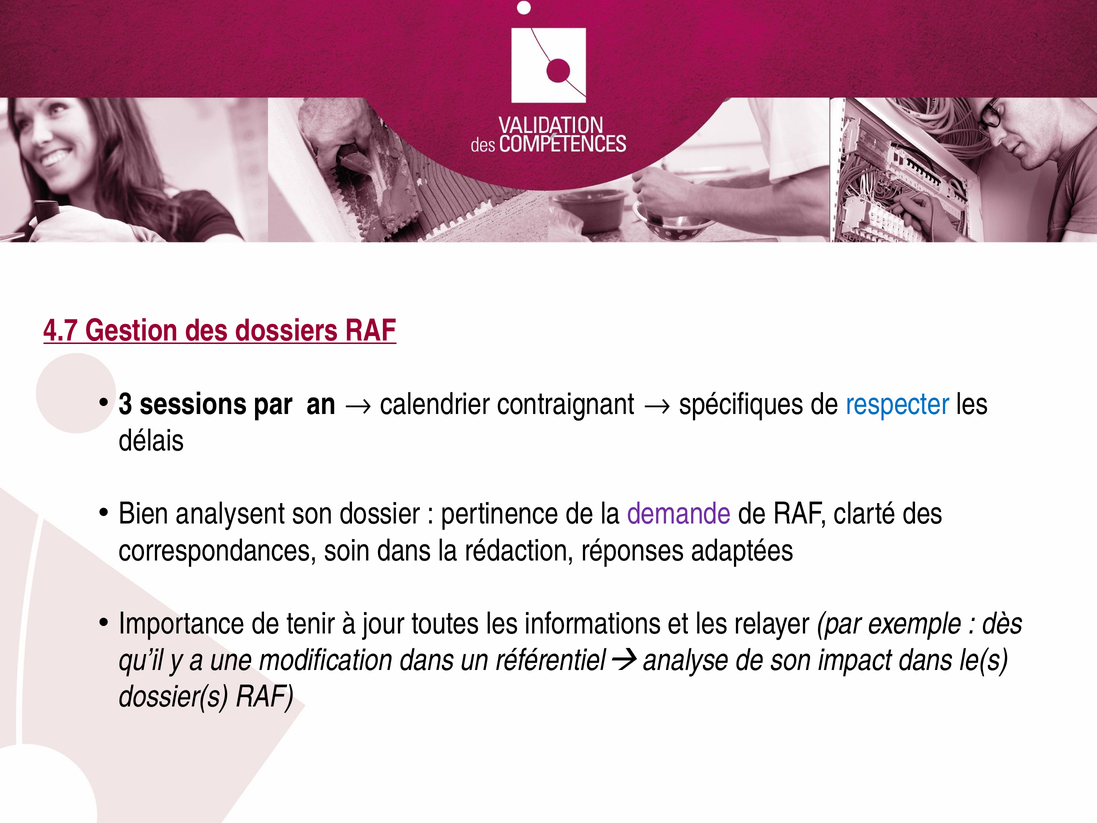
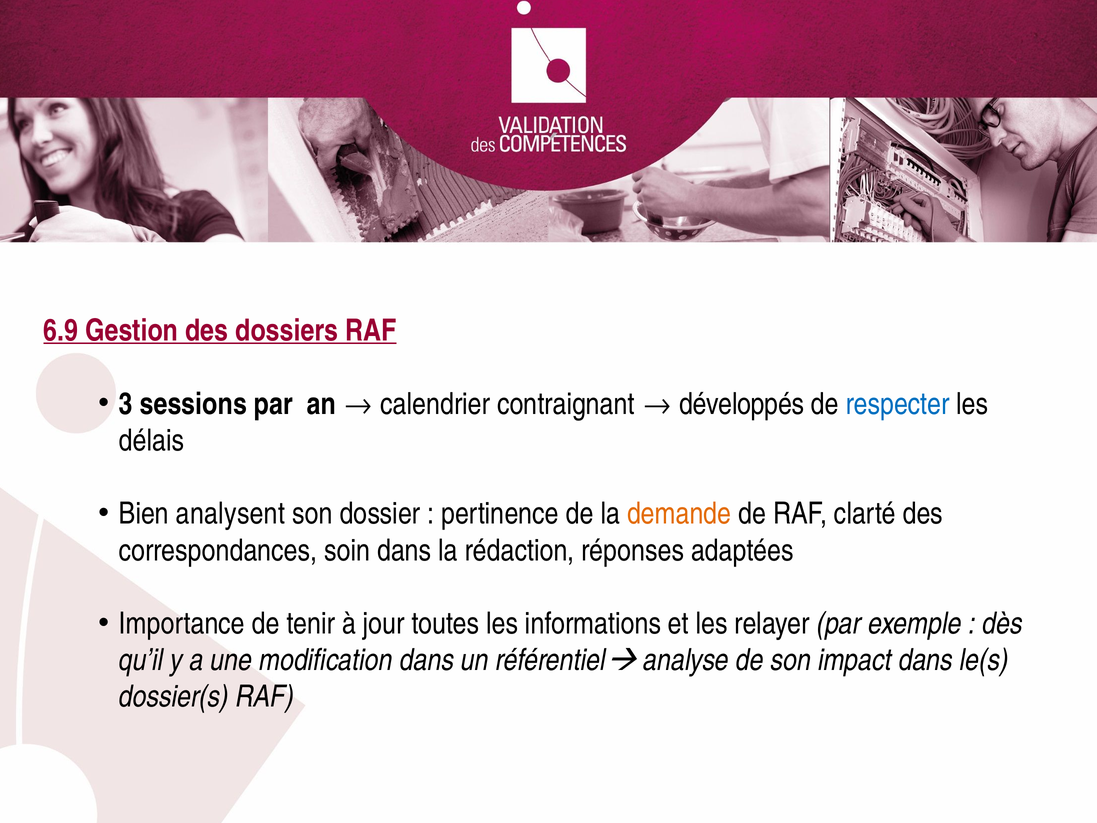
4.7: 4.7 -> 6.9 (61, 331)
spécifiques: spécifiques -> développés (742, 404)
demande colour: purple -> orange (679, 514)
